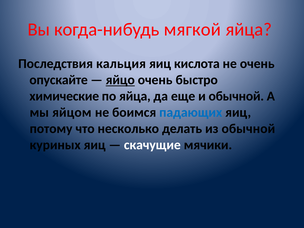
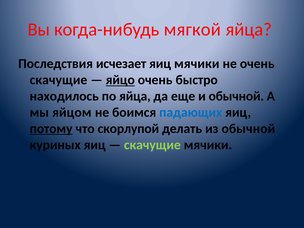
кальция: кальция -> исчезает (121, 64)
яиц кислота: кислота -> мячики (197, 64)
опускайте: опускайте -> скачущие (58, 80)
химические: химические -> находилось (64, 96)
потому underline: none -> present (51, 129)
несколько: несколько -> скорлупой (128, 129)
скачущие colour: white -> light green (152, 145)
